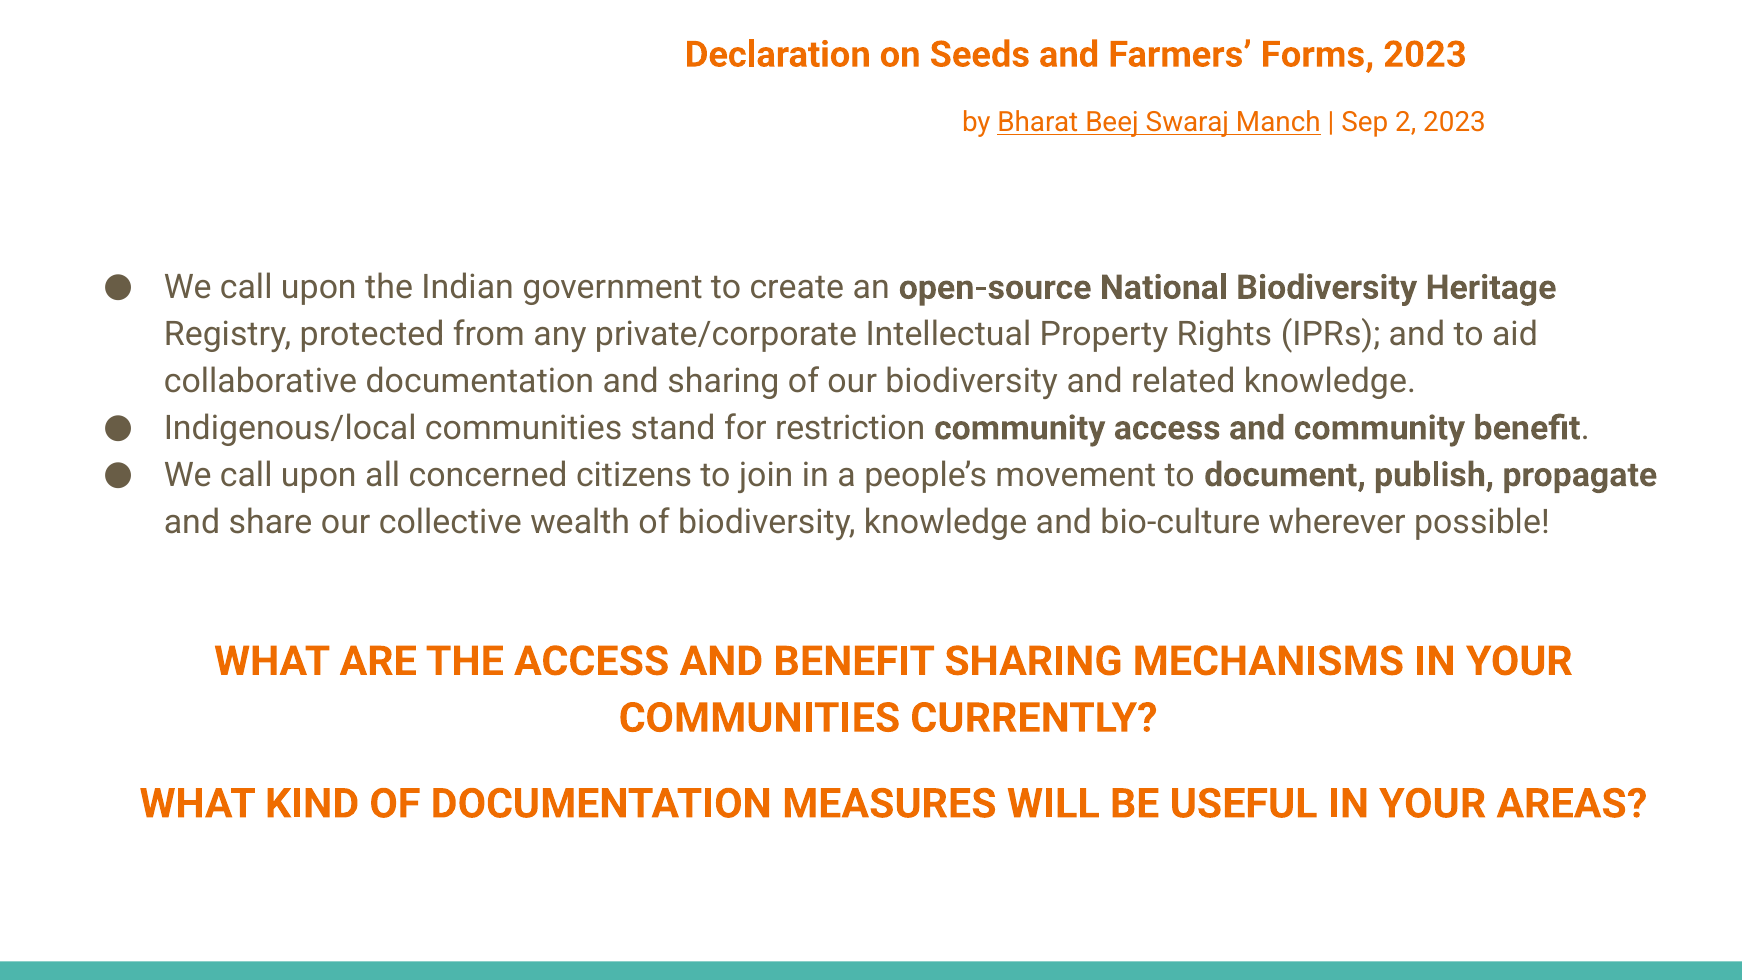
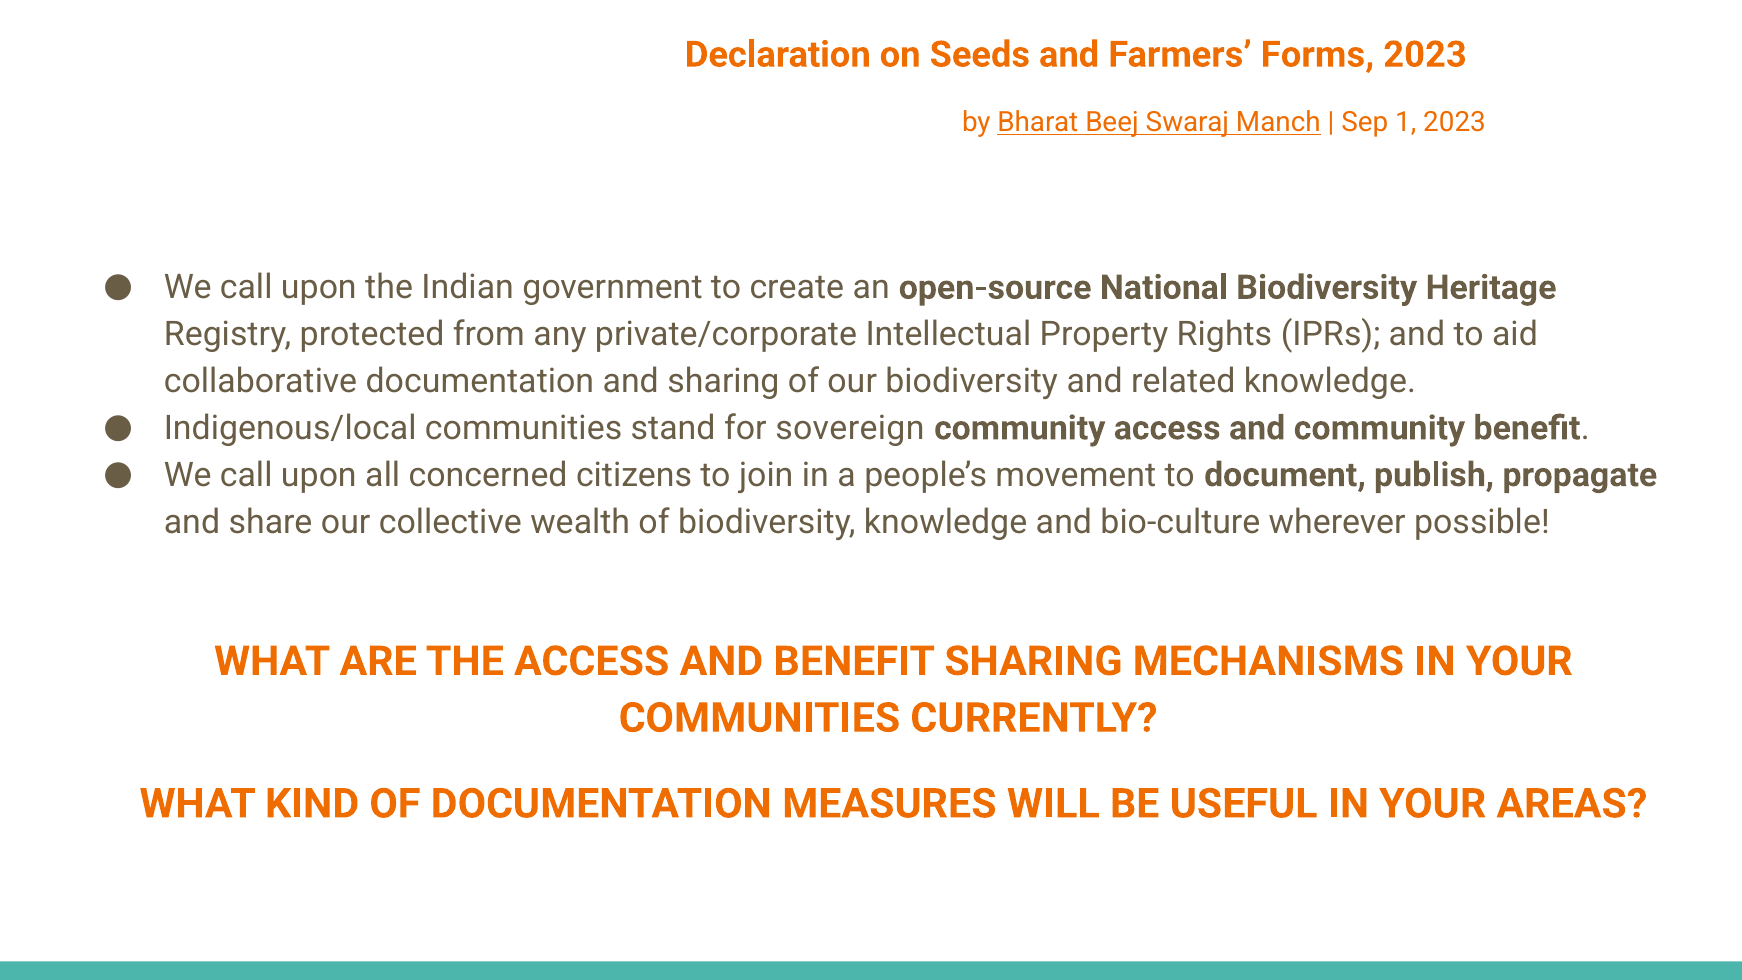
2: 2 -> 1 (1406, 122)
restriction: restriction -> sovereign (850, 428)
